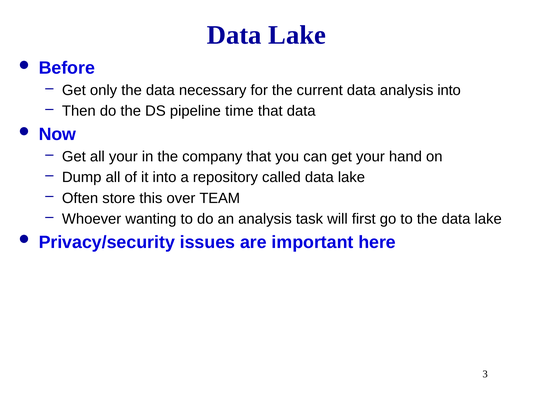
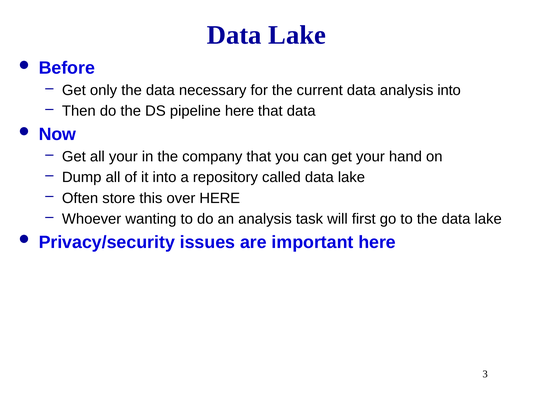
pipeline time: time -> here (240, 111)
over TEAM: TEAM -> HERE (220, 198)
